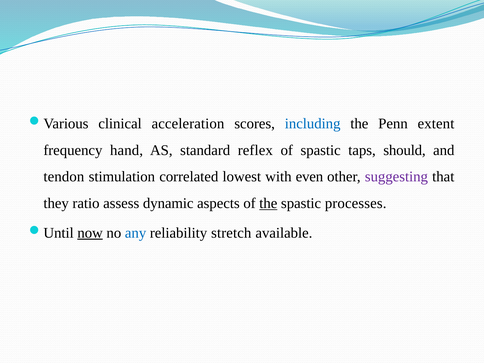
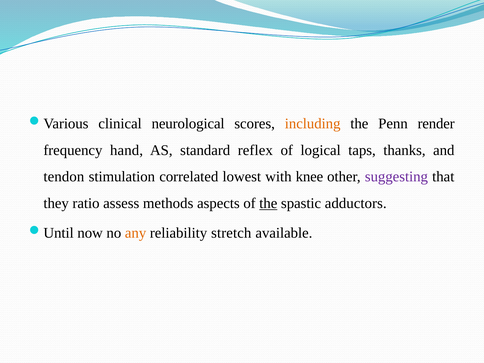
acceleration: acceleration -> neurological (188, 124)
including colour: blue -> orange (313, 124)
extent: extent -> render (436, 124)
of spastic: spastic -> logical (321, 150)
should: should -> thanks (404, 150)
even: even -> knee (309, 177)
dynamic: dynamic -> methods (168, 203)
processes: processes -> adductors (356, 203)
now underline: present -> none (90, 233)
any colour: blue -> orange (136, 233)
